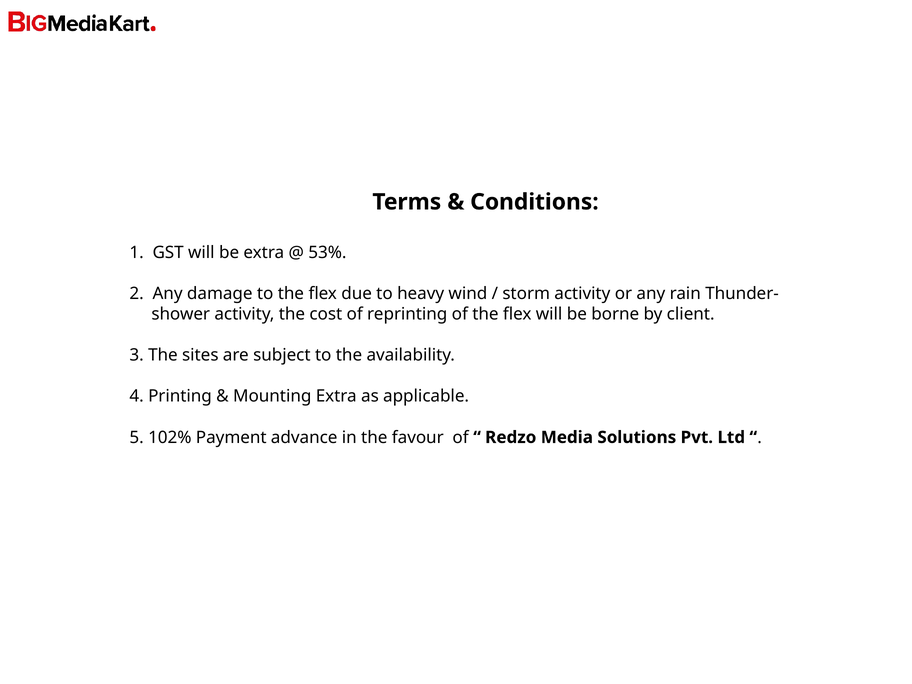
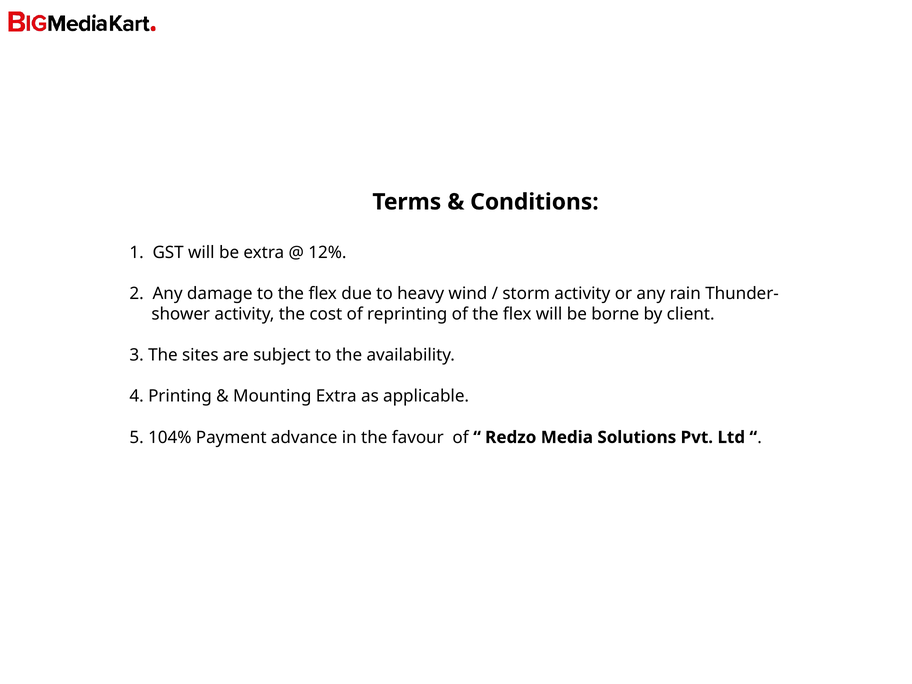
53%: 53% -> 12% (327, 253)
102%: 102% -> 104% (170, 437)
